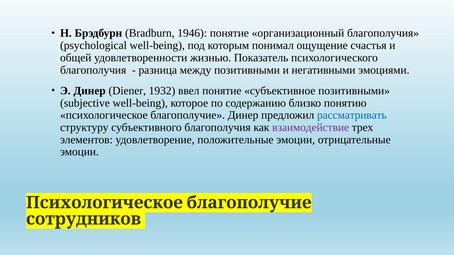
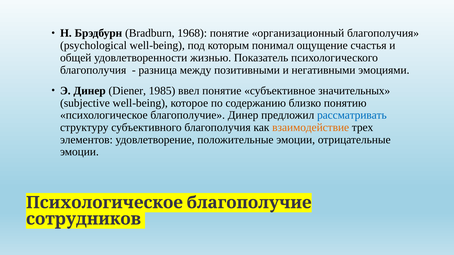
1946: 1946 -> 1968 (192, 33)
1932: 1932 -> 1985 (162, 91)
субъективное позитивными: позитивными -> значительных (354, 91)
взаимодействие colour: purple -> orange (311, 128)
